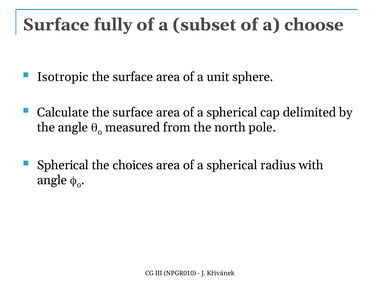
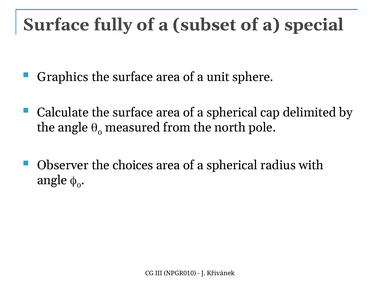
choose: choose -> special (314, 25)
Isotropic: Isotropic -> Graphics (63, 77)
Spherical: Spherical -> Observer (63, 165)
